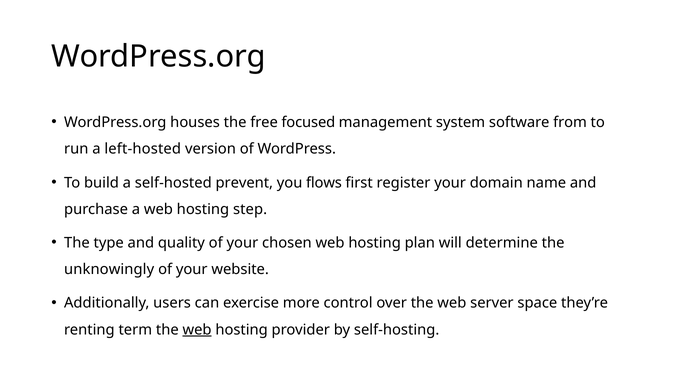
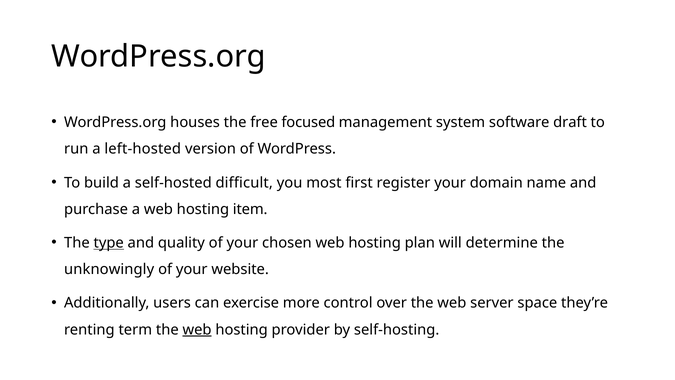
from: from -> draft (570, 122)
prevent: prevent -> difficult (244, 183)
flows: flows -> most (324, 183)
step: step -> item (250, 209)
type underline: none -> present (109, 243)
